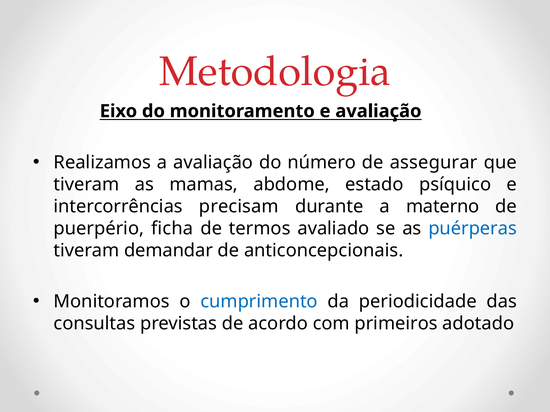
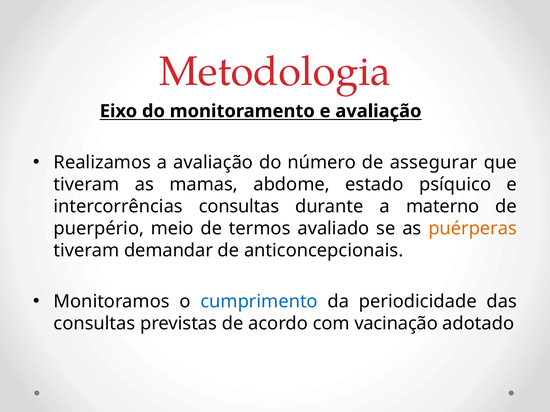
intercorrências precisam: precisam -> consultas (239, 207)
ficha: ficha -> meio (172, 229)
puérperas colour: blue -> orange (473, 229)
primeiros: primeiros -> vacinação (396, 324)
